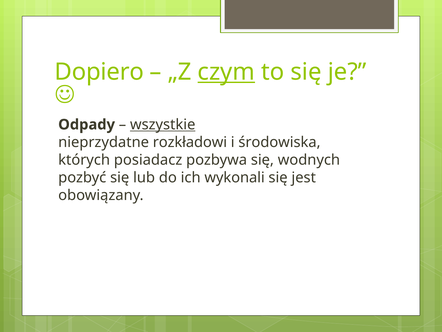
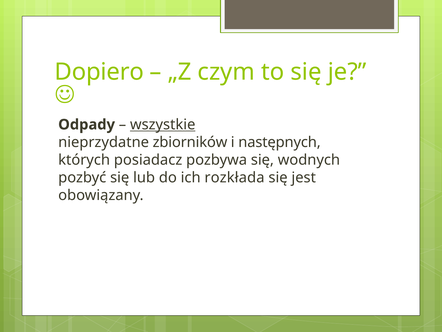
czym underline: present -> none (226, 72)
rozkładowi: rozkładowi -> zbiorników (190, 142)
środowiska: środowiska -> następnych (280, 142)
wykonali: wykonali -> rozkłada (235, 177)
